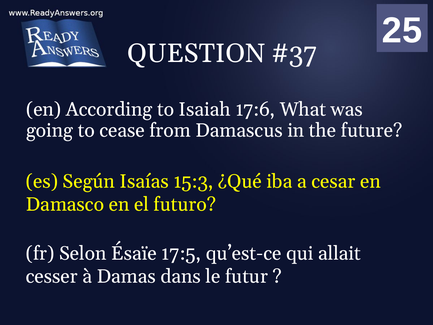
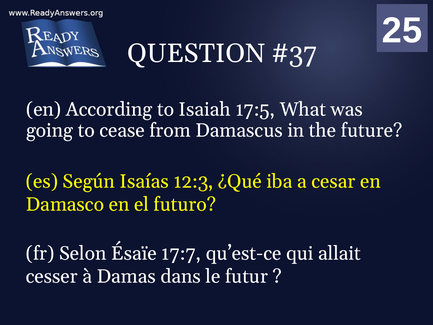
17:6: 17:6 -> 17:5 (255, 110)
15:3: 15:3 -> 12:3 (193, 181)
17:5: 17:5 -> 17:7 (181, 253)
